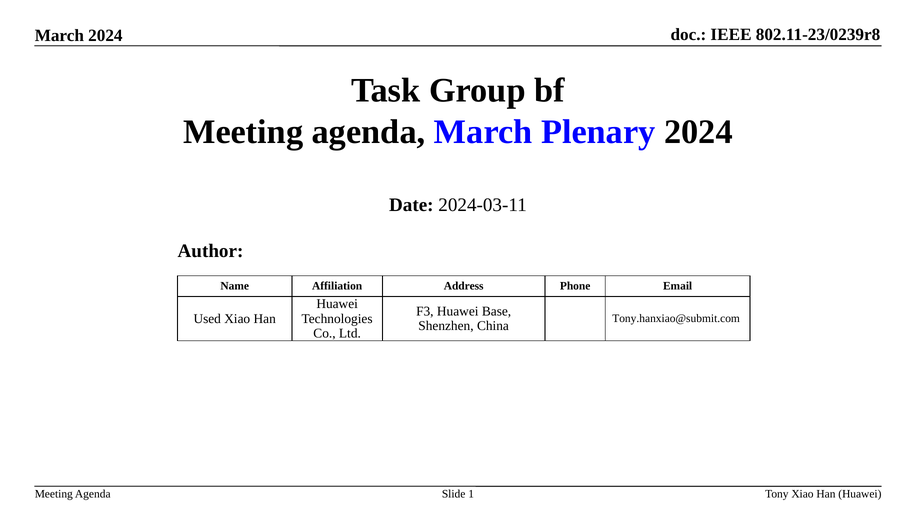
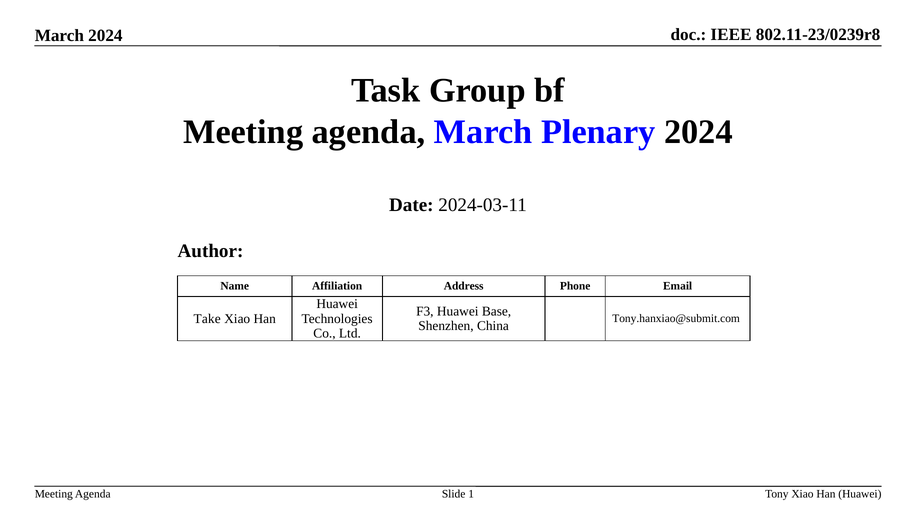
Used: Used -> Take (207, 319)
